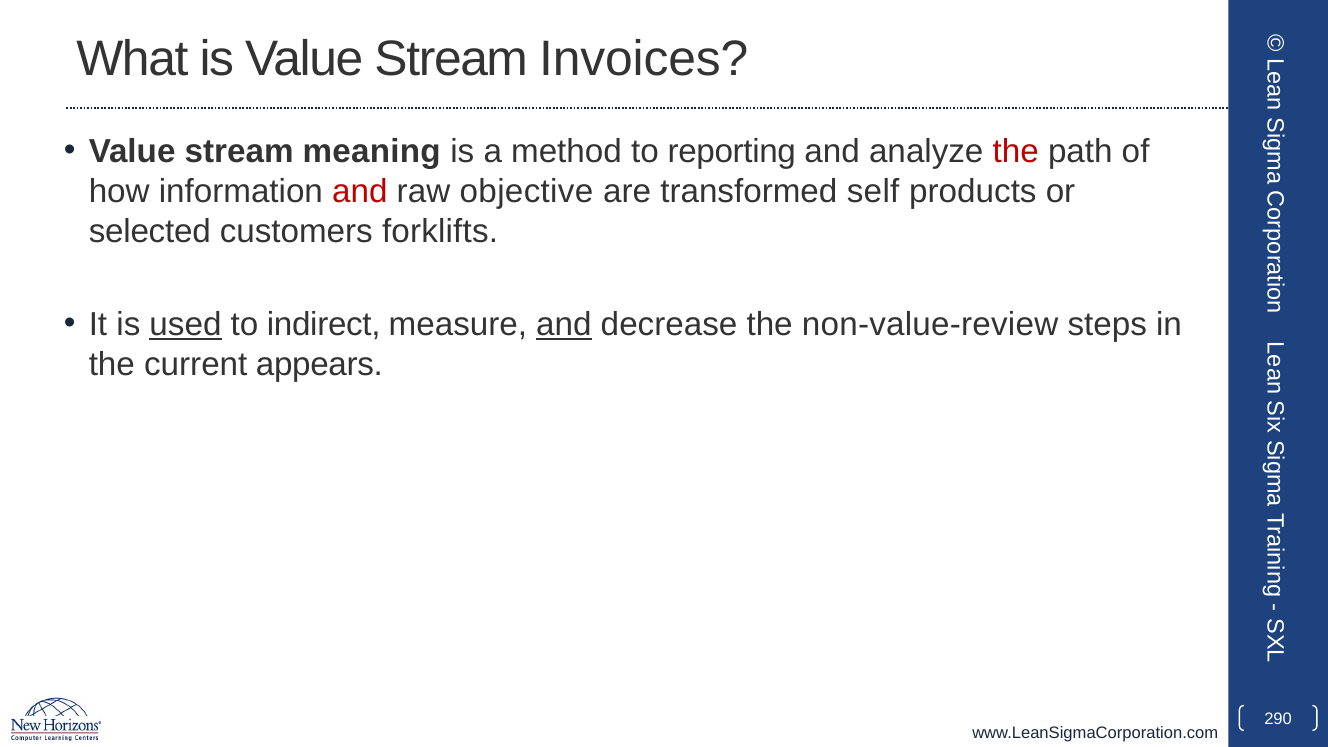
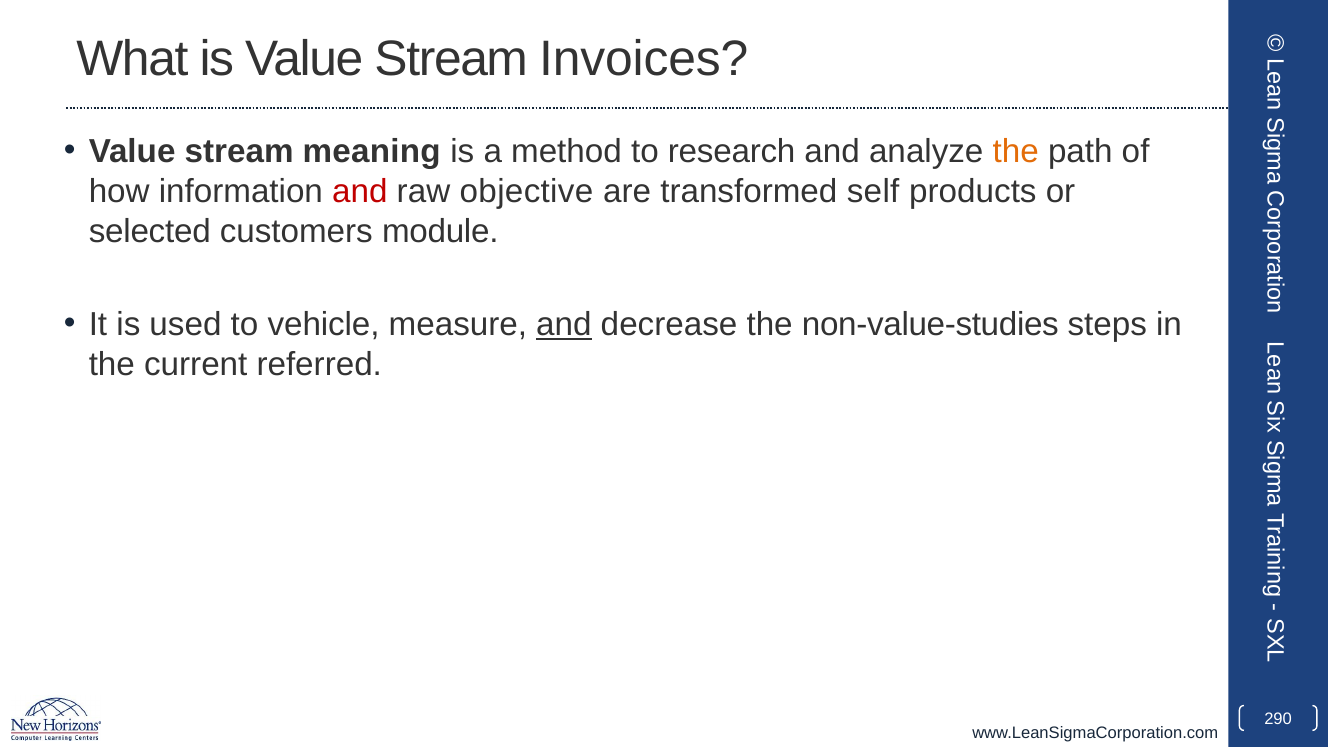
reporting: reporting -> research (732, 152)
the colour: red -> orange (1016, 152)
forklifts: forklifts -> module (440, 231)
used underline: present -> none (185, 324)
indirect: indirect -> vehicle (324, 324)
non-value-review: non-value-review -> non-value-studies (930, 324)
appears: appears -> referred (319, 364)
